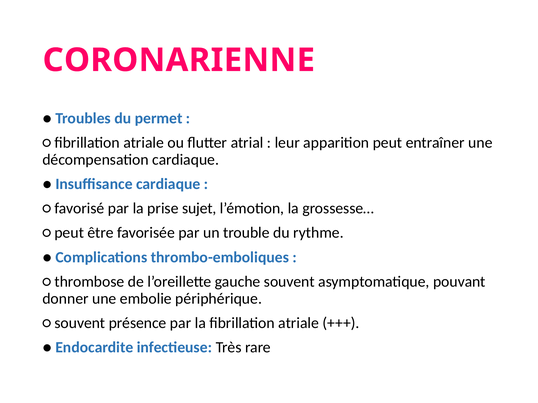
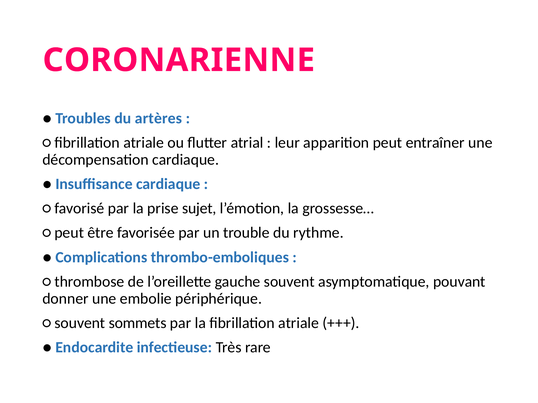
permet: permet -> artères (159, 118)
présence: présence -> sommets (138, 323)
